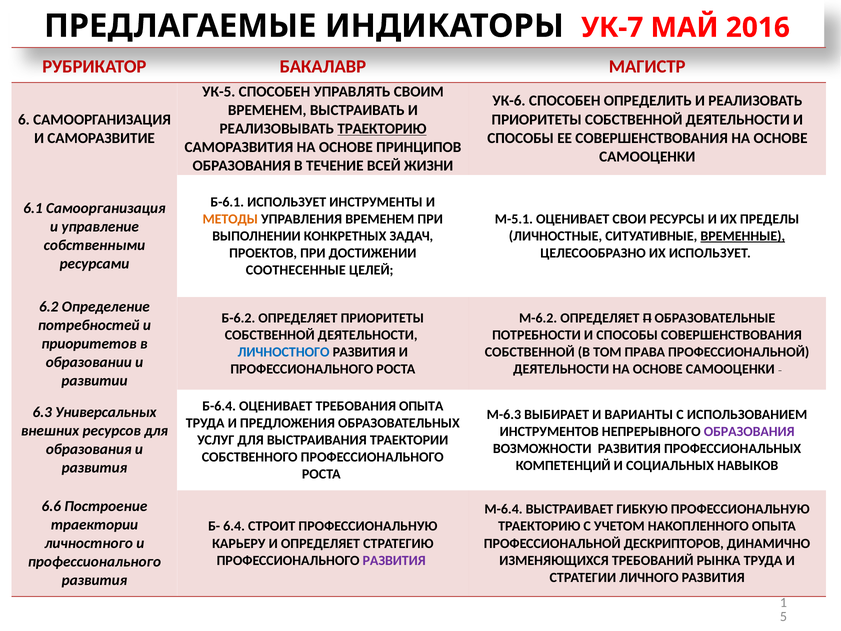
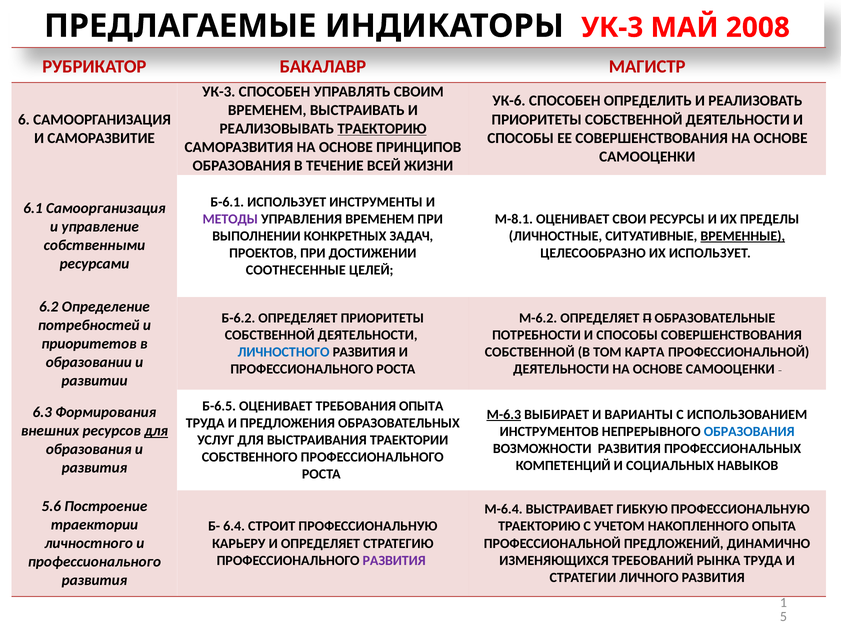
ИНДИКАТОРЫ УК-7: УК-7 -> УК-3 (612, 28)
2016: 2016 -> 2008 (758, 28)
УК-5: УК-5 -> УК-3 (219, 92)
МЕТОДЫ colour: orange -> purple (230, 219)
М-5.1: М-5.1 -> М-8.1 (514, 219)
ПРАВА: ПРАВА -> КАРТА (645, 352)
Б-6.4: Б-6.4 -> Б-6.5 (219, 406)
Универсальных: Универсальных -> Формирования (106, 412)
М-6.3 underline: none -> present (504, 414)
для underline: none -> present (156, 431)
ОБРАЗОВАНИЯ colour: purple -> blue (749, 431)
6.6: 6.6 -> 5.6 (51, 506)
ДЕСКРИПТОРОВ: ДЕСКРИПТОРОВ -> ПРЕДЛОЖЕНИЙ (674, 543)
